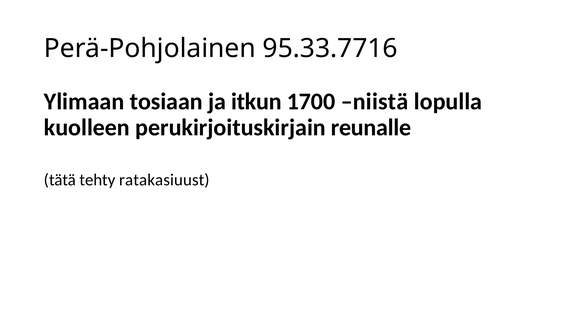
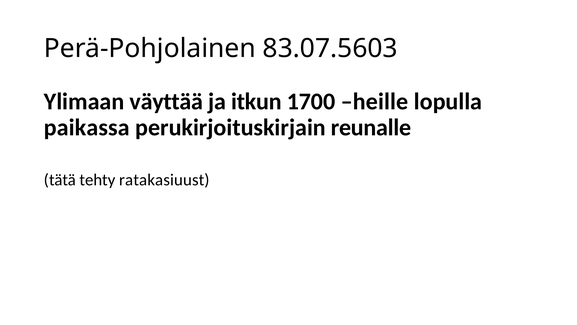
95.33.7716: 95.33.7716 -> 83.07.5603 (330, 48)
tosiaan: tosiaan -> väyttää (166, 101)
niistä: niistä -> heille (375, 101)
kuolleen: kuolleen -> paikassa (87, 127)
